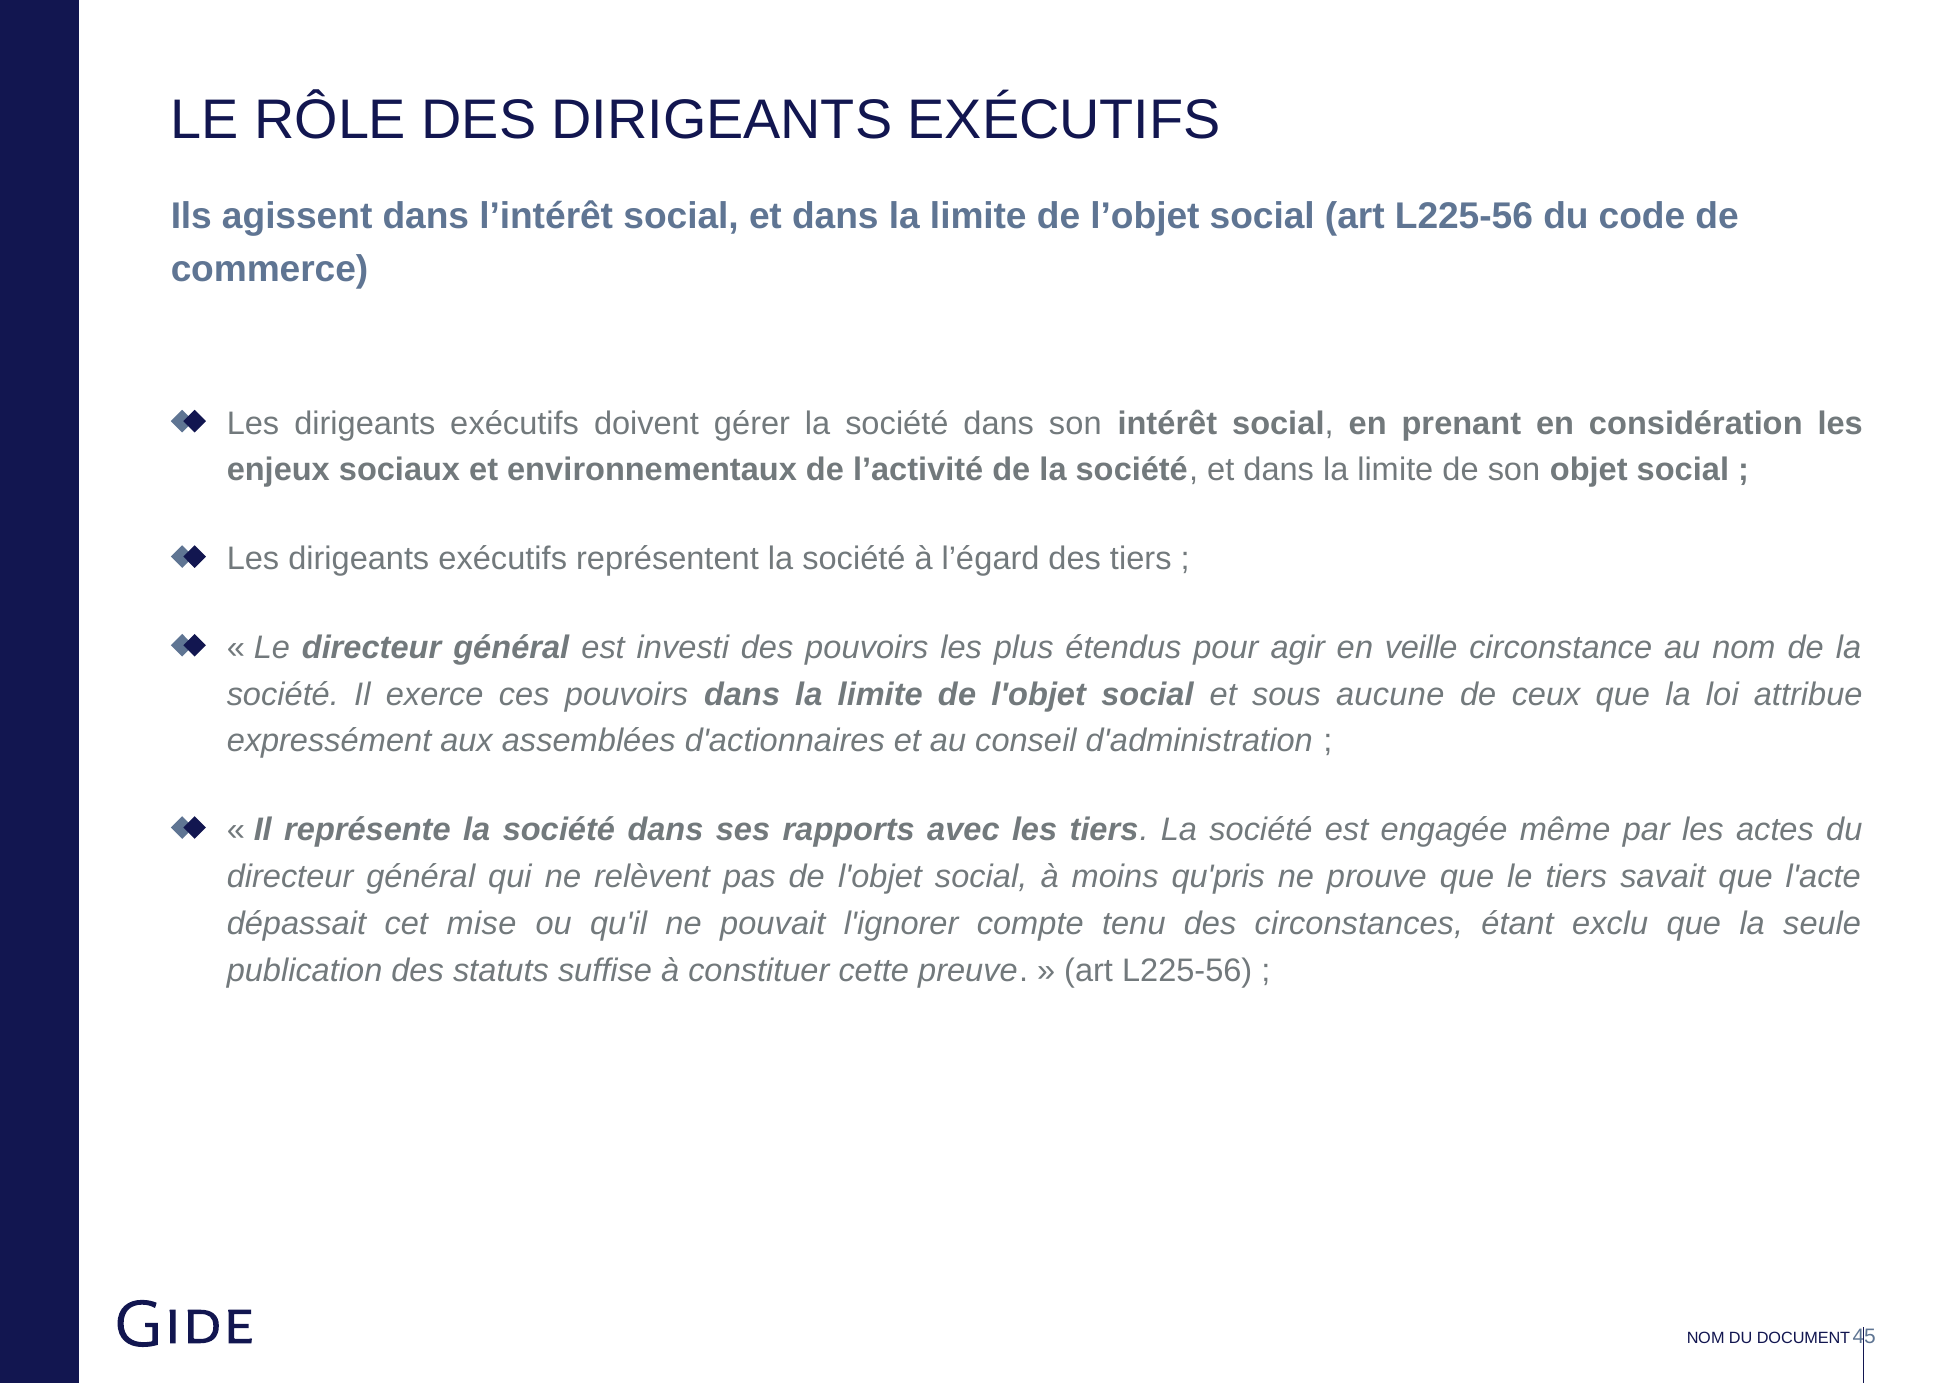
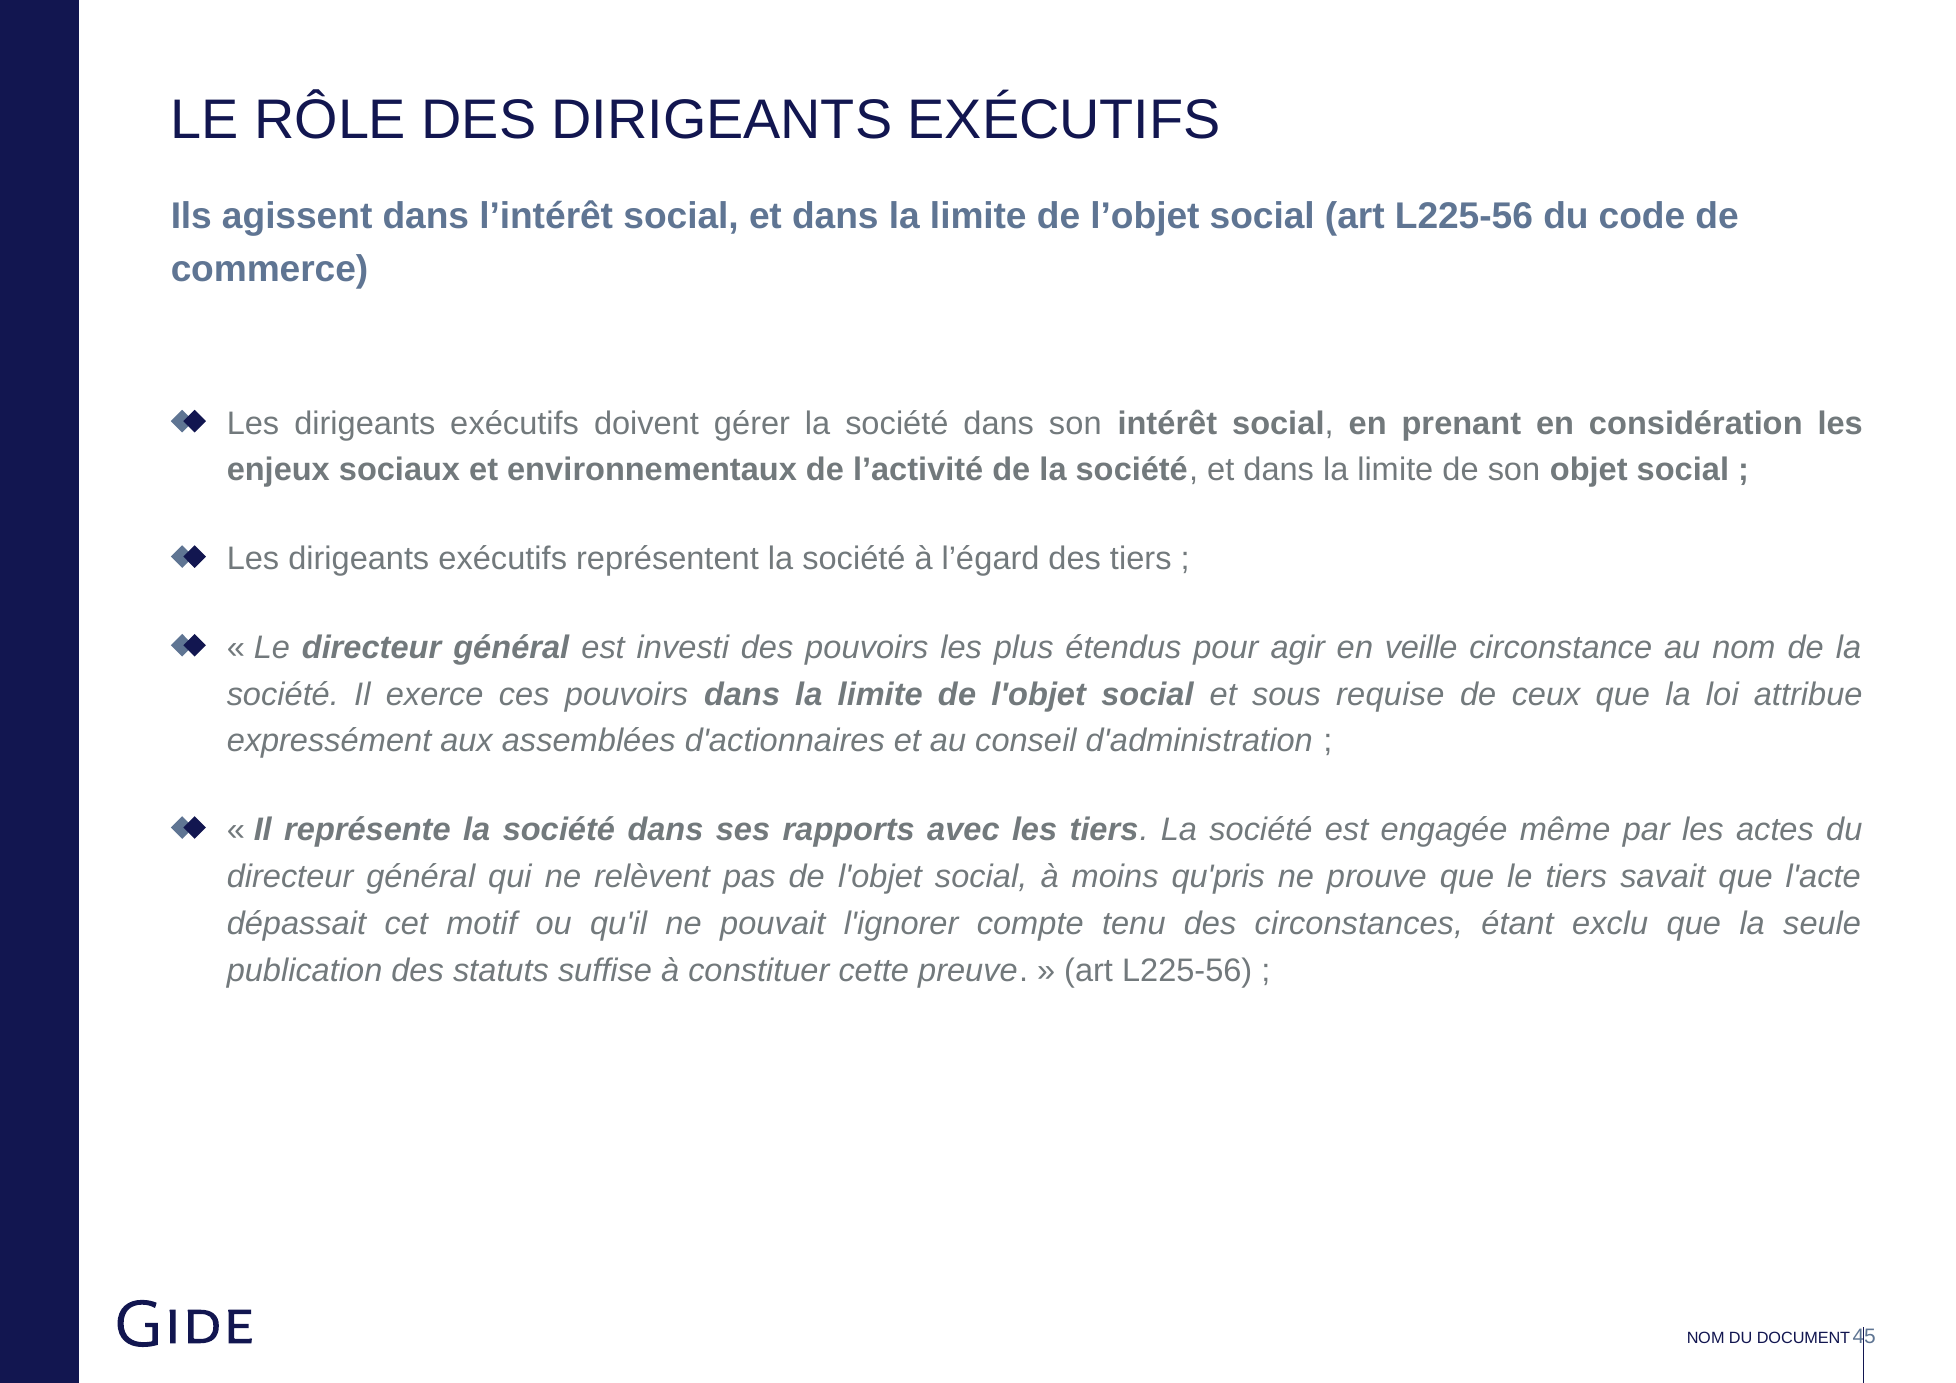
aucune: aucune -> requise (1390, 694)
mise: mise -> motif (482, 923)
